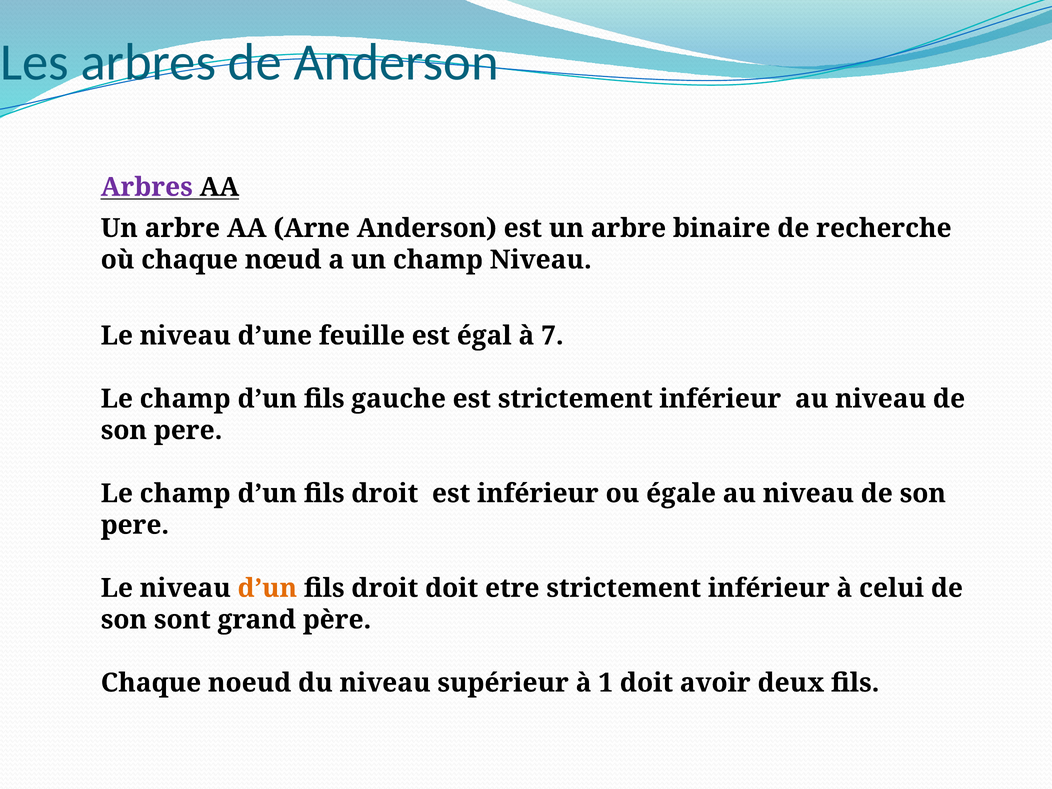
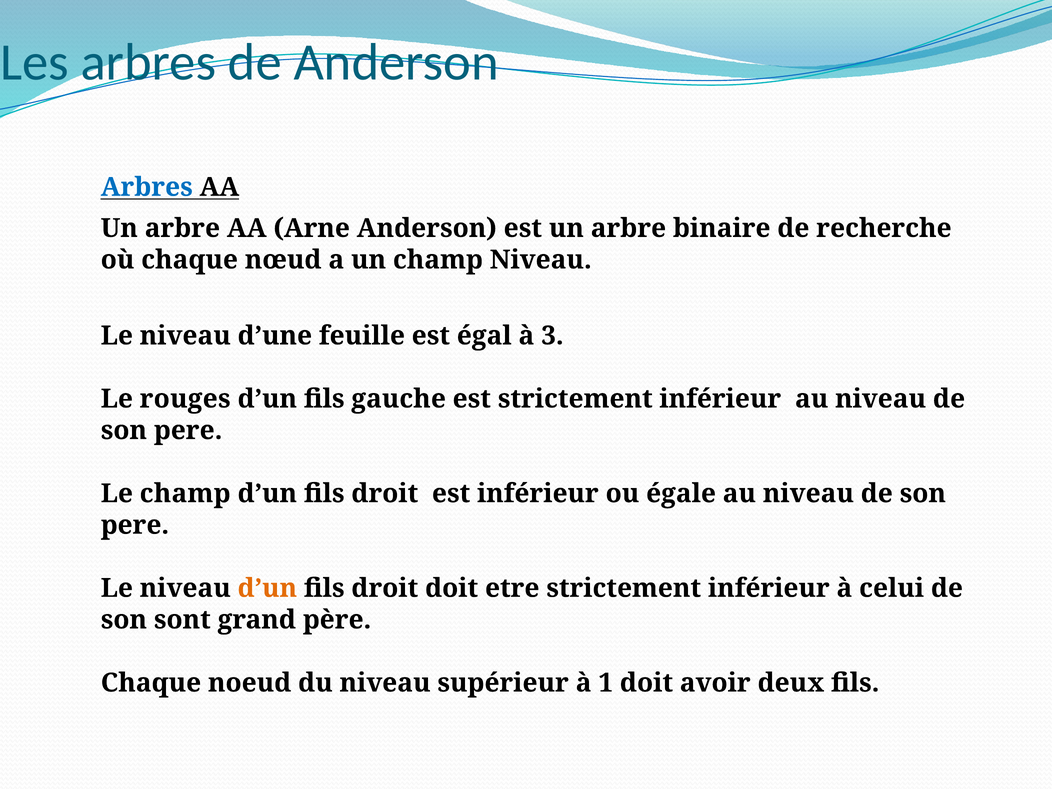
Arbres colour: purple -> blue (147, 187)
7: 7 -> 3 (552, 336)
champ: champ -> rouges (185, 399)
